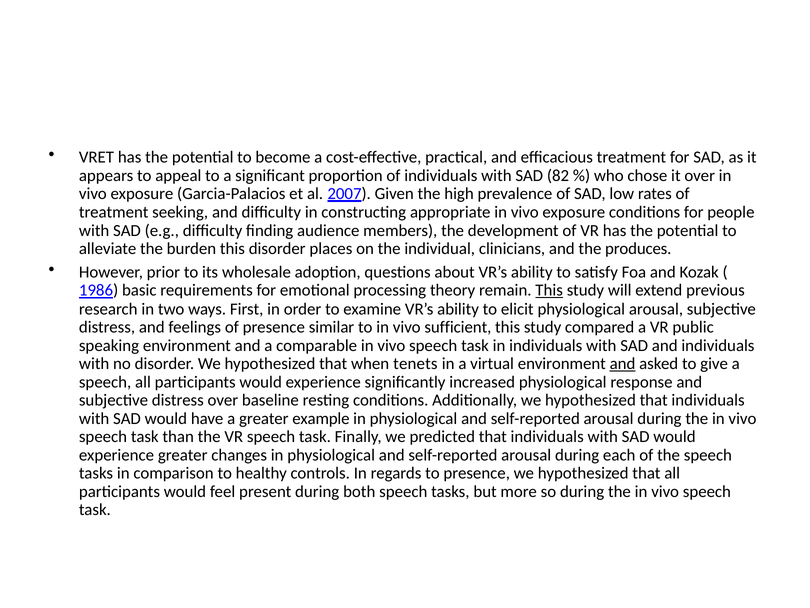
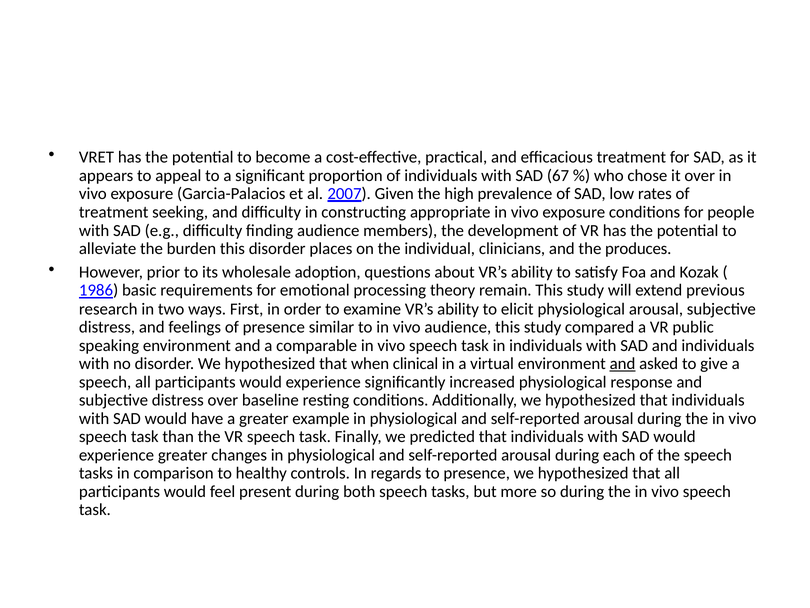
82: 82 -> 67 (558, 175)
This underline: present -> none (549, 290)
vivo sufficient: sufficient -> audience (458, 327)
tenets: tenets -> clinical (416, 363)
